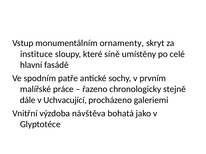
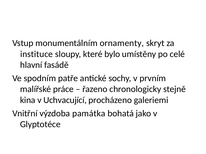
síně: síně -> bylo (112, 54)
dále: dále -> kina (28, 100)
návštěva: návštěva -> památka (89, 114)
